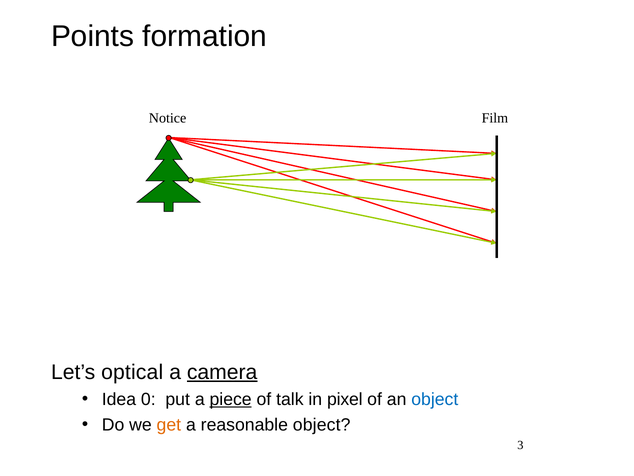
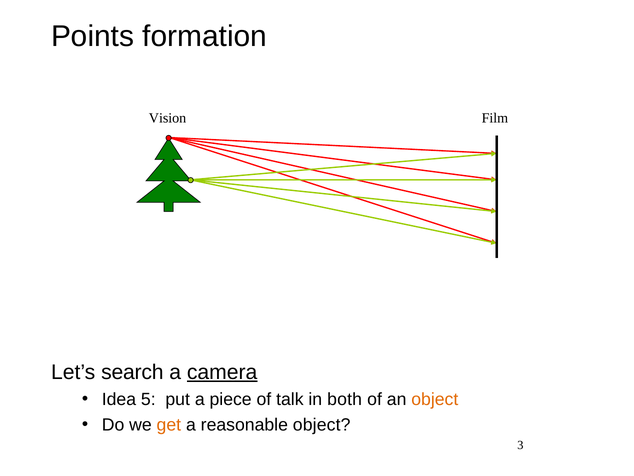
Notice: Notice -> Vision (168, 118)
optical: optical -> search (132, 372)
0: 0 -> 5 (148, 399)
piece underline: present -> none (231, 399)
pixel: pixel -> both (345, 399)
object colour: blue -> orange (435, 399)
